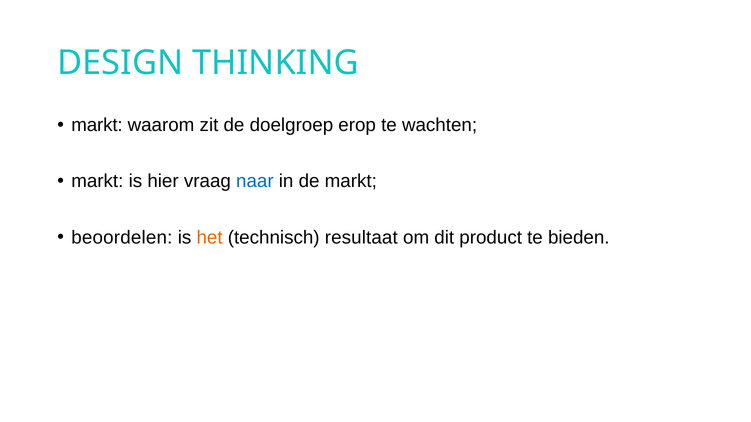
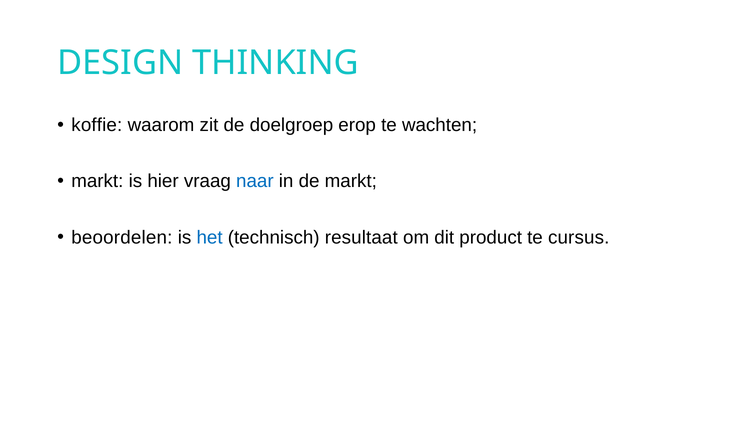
markt: markt -> koffie (97, 125)
het colour: orange -> blue (210, 238)
bieden: bieden -> cursus (579, 238)
